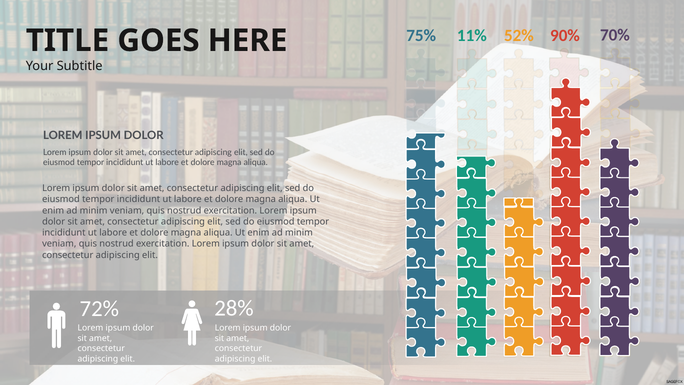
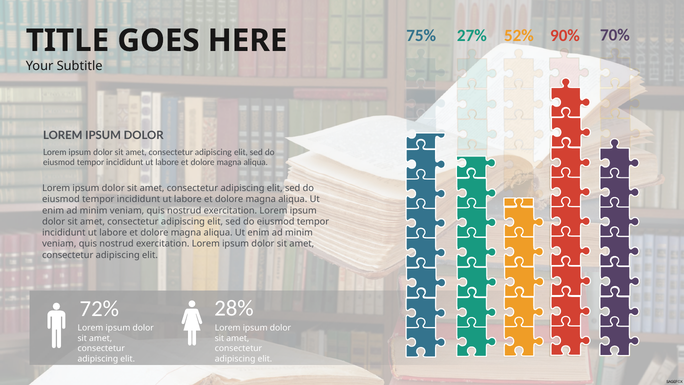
11%: 11% -> 27% (472, 36)
